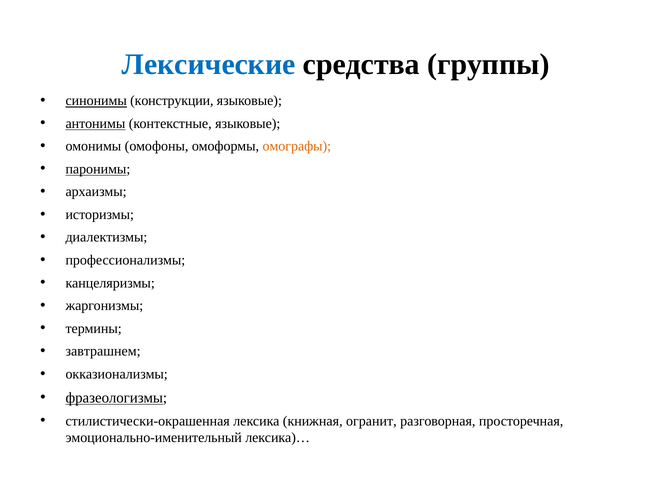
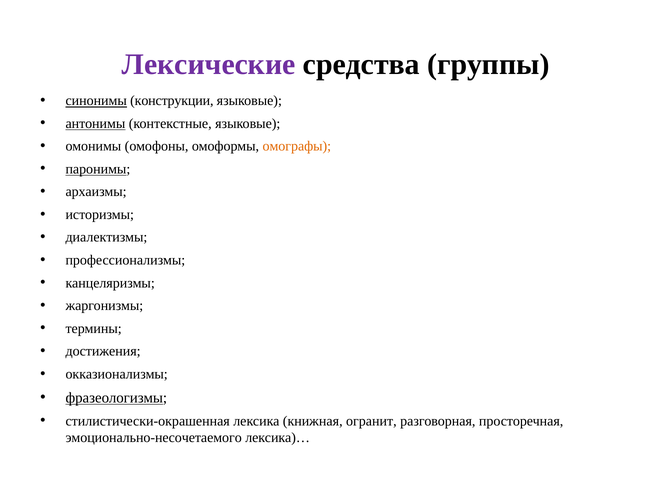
Лексические colour: blue -> purple (209, 64)
завтрашнем: завтрашнем -> достижения (103, 351)
эмоционально-именительный: эмоционально-именительный -> эмоционально-несочетаемого (154, 438)
